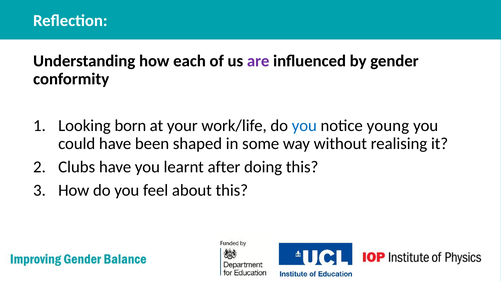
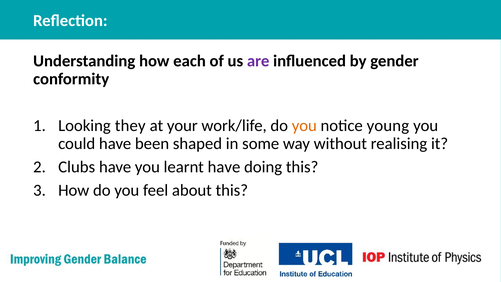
born: born -> they (130, 126)
you colour: blue -> orange (304, 126)
learnt after: after -> have (224, 167)
